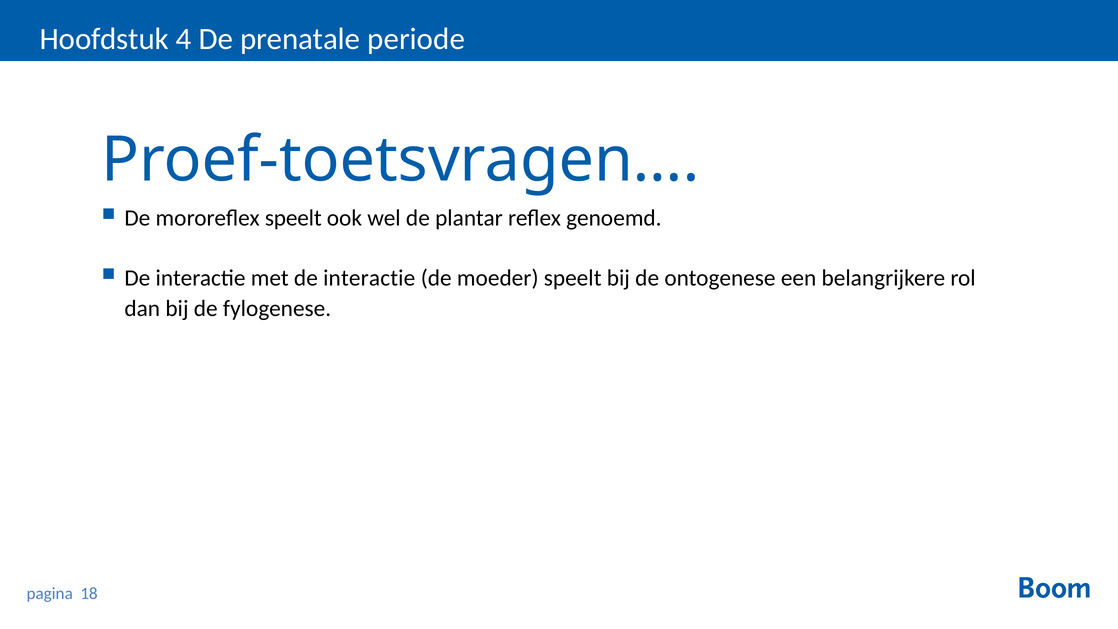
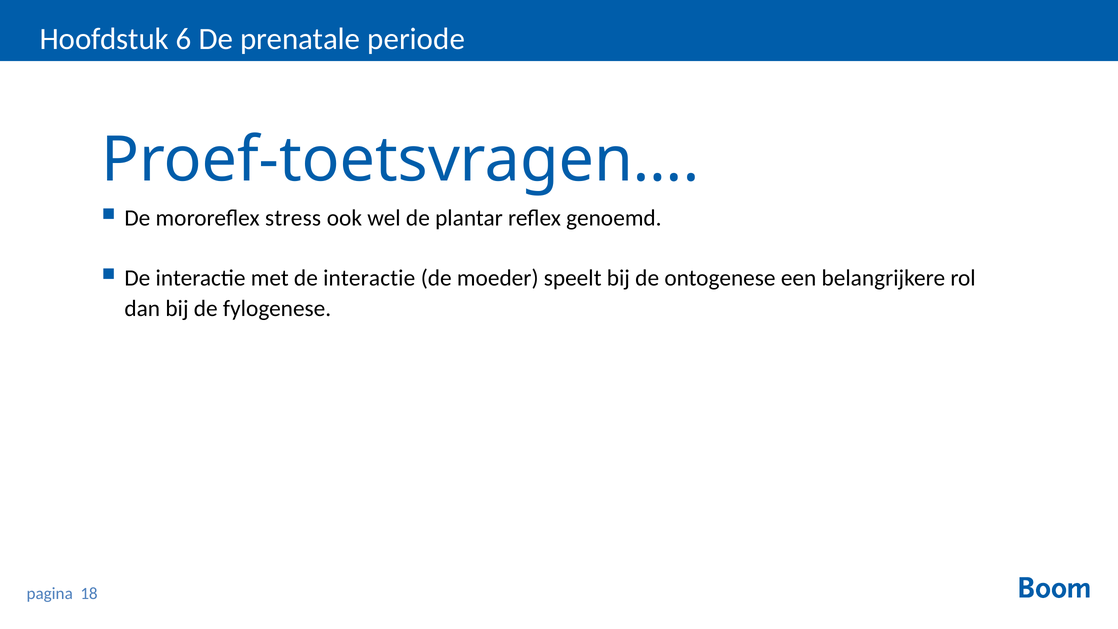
4: 4 -> 6 (184, 39)
mororeflex speelt: speelt -> stress (293, 218)
